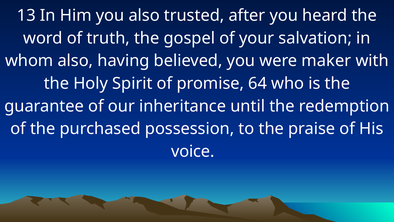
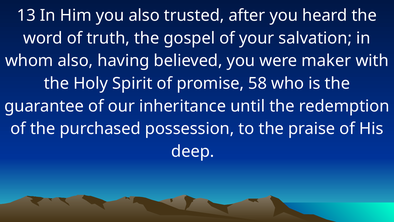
64: 64 -> 58 (258, 83)
voice: voice -> deep (193, 151)
